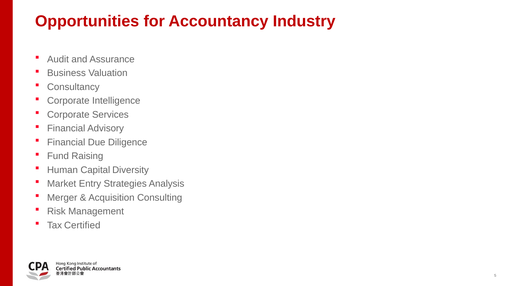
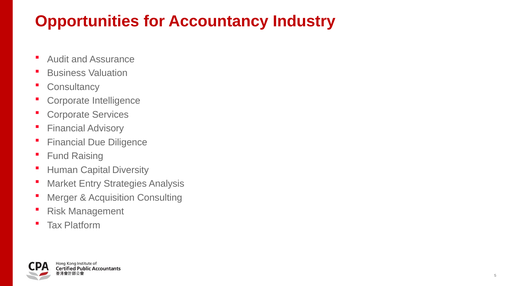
Certified: Certified -> Platform (82, 225)
